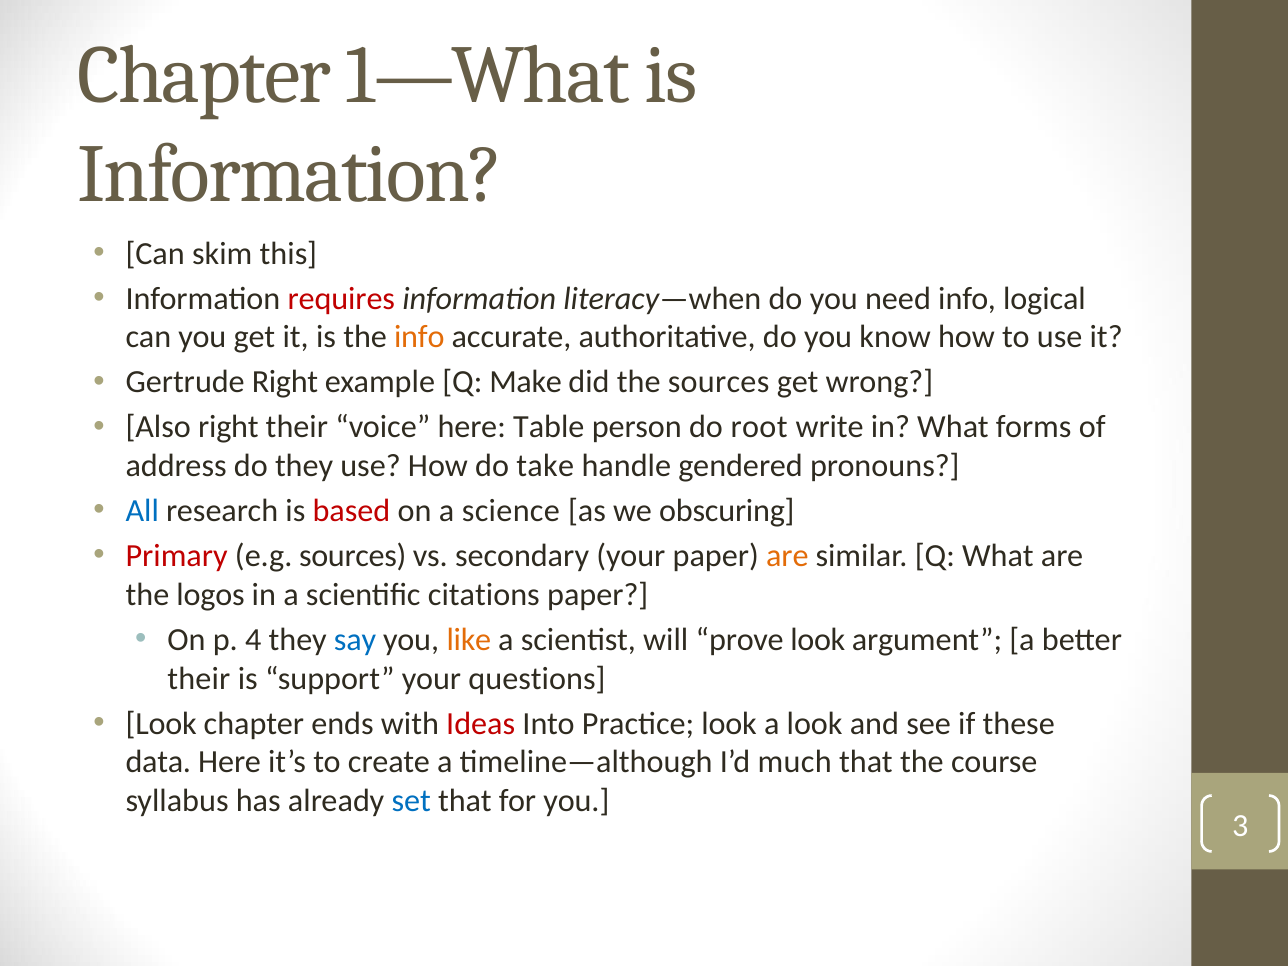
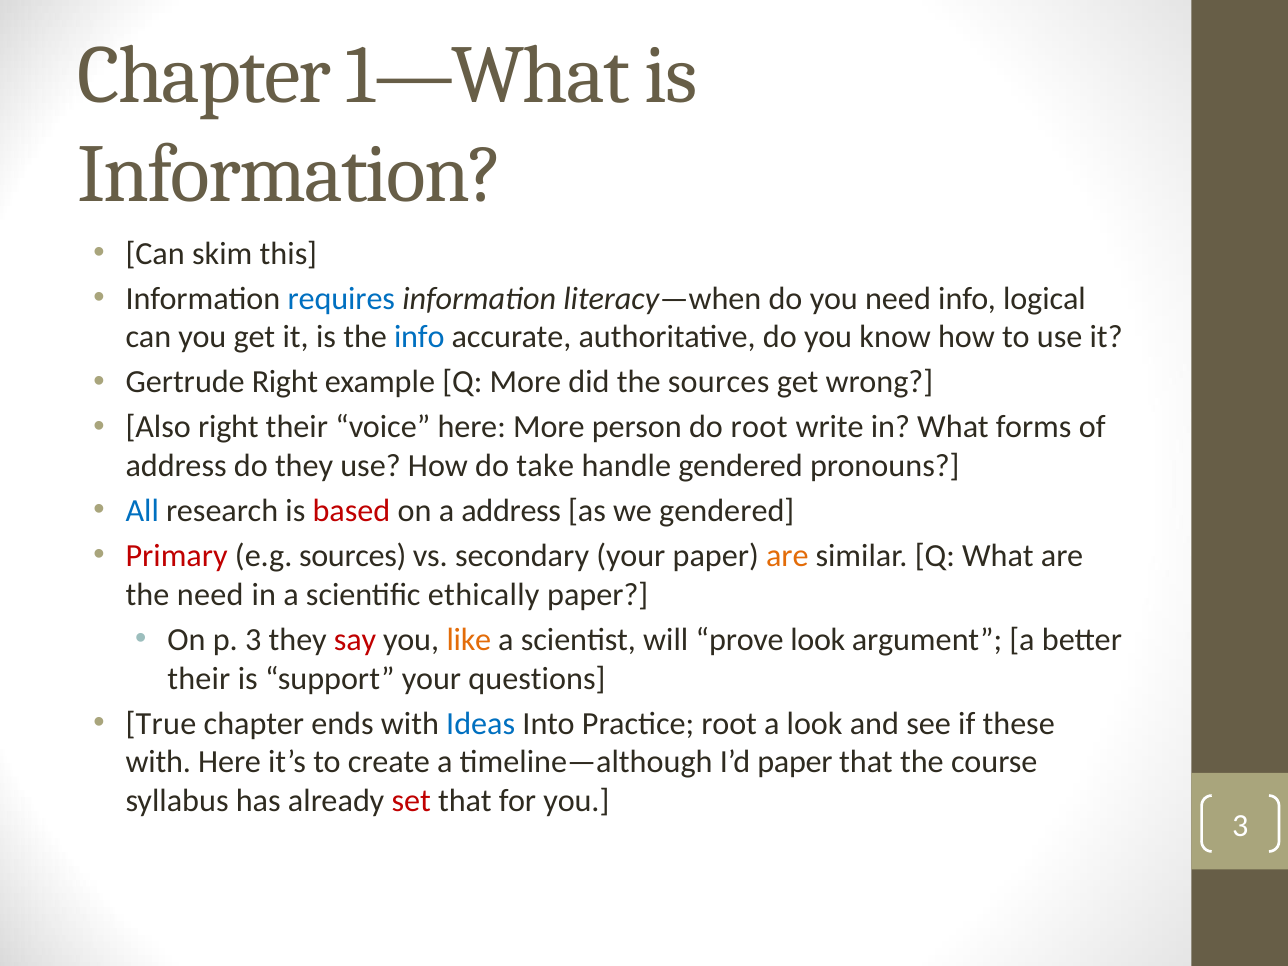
requires colour: red -> blue (341, 298)
info colour: orange -> blue (419, 337)
Q Make: Make -> More (525, 382)
here Table: Table -> More (549, 427)
a science: science -> address (511, 511)
we obscuring: obscuring -> gendered (727, 511)
the logos: logos -> need (210, 595)
citations: citations -> ethically (484, 595)
p 4: 4 -> 3 (253, 640)
say colour: blue -> red (355, 640)
Look: Look -> True (161, 724)
Ideas colour: red -> blue (481, 724)
Practice look: look -> root (729, 724)
data: data -> with (158, 762)
I’d much: much -> paper (795, 762)
set colour: blue -> red (411, 801)
